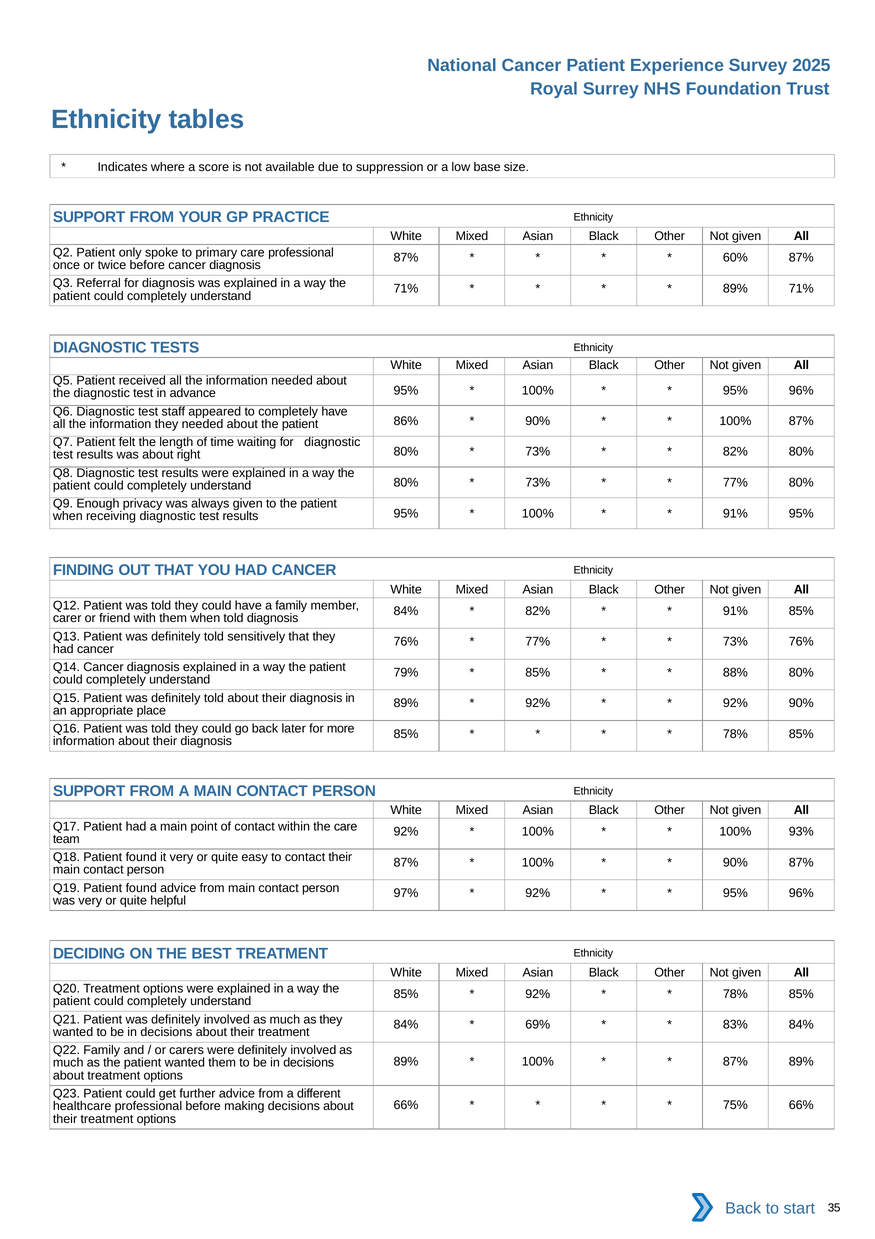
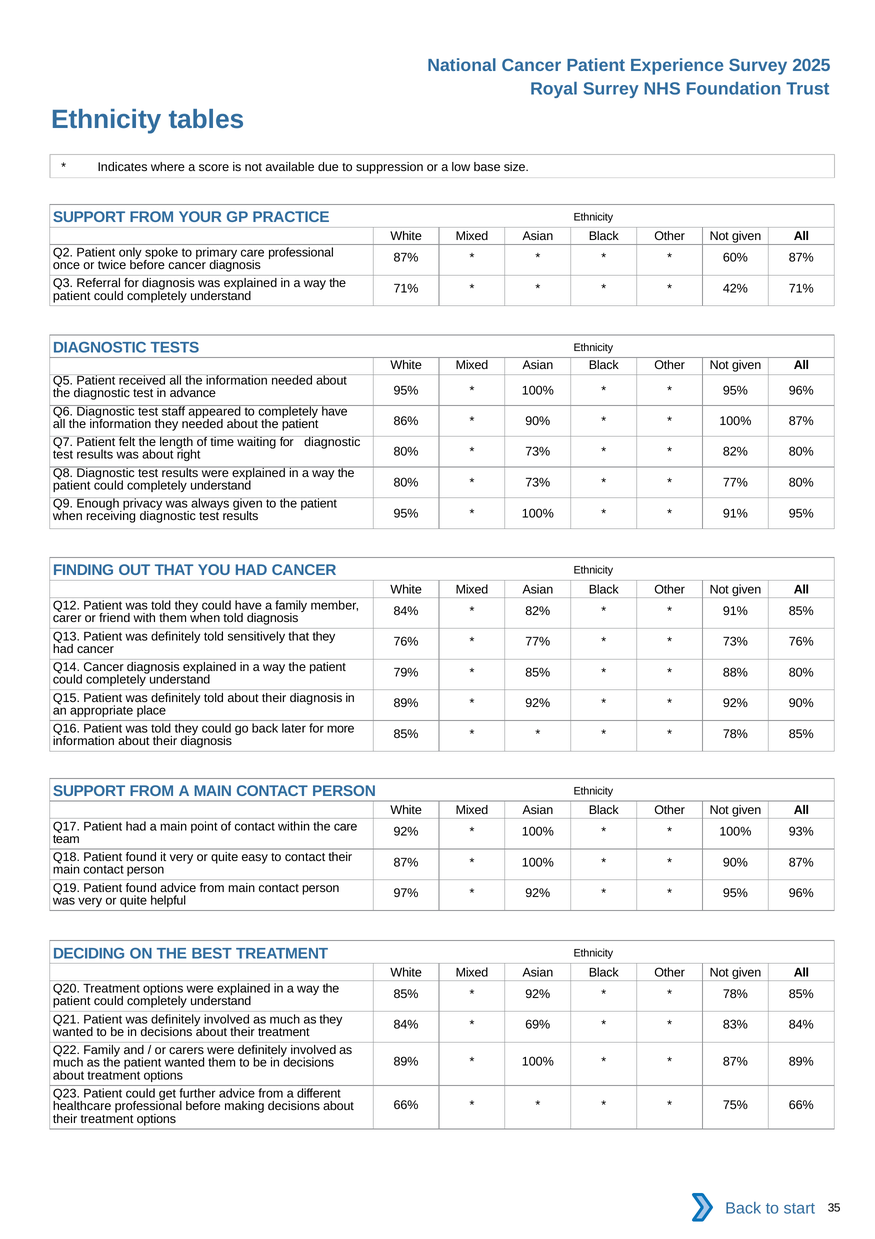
89%: 89% -> 42% (735, 288)
